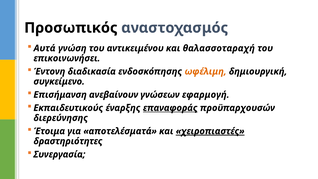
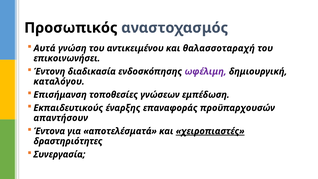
ωφέλιμη colour: orange -> purple (206, 71)
συγκείμενο: συγκείμενο -> καταλόγου (59, 81)
ανεβαίνουν: ανεβαίνουν -> τοποθεσίες (114, 95)
εφαρμογή: εφαρμογή -> εμπέδωση (206, 95)
επαναφοράς underline: present -> none (170, 108)
διερεύνησης: διερεύνησης -> απαντήσουν (61, 118)
Έτοιμα: Έτοιμα -> Έντονα (49, 131)
